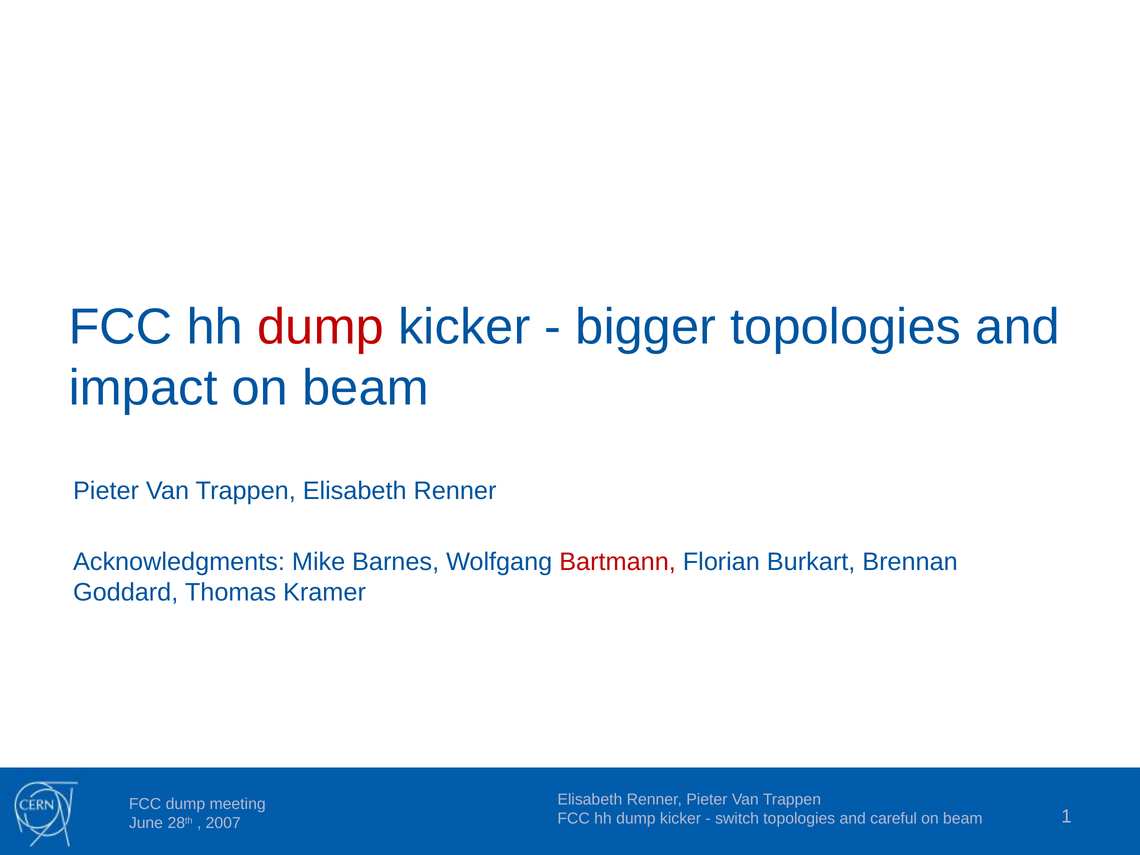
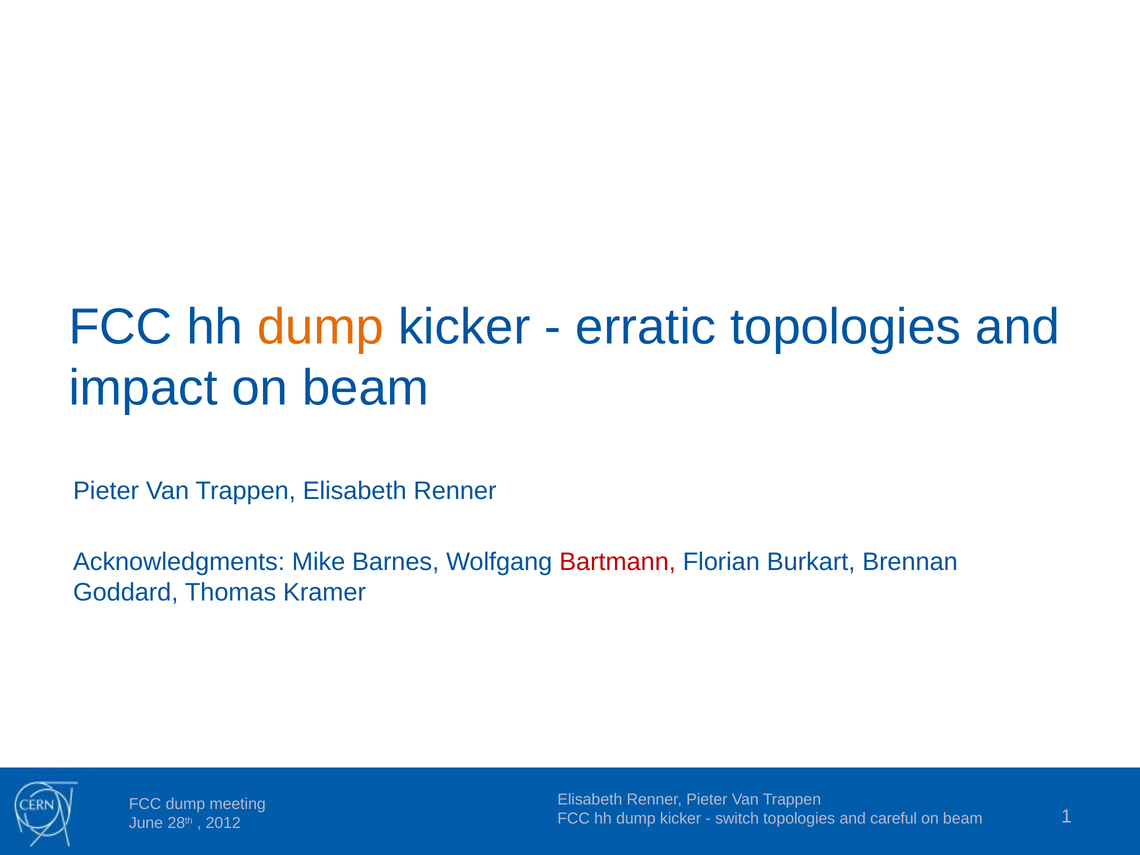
dump colour: red -> orange (321, 327)
bigger: bigger -> erratic (646, 327)
2007: 2007 -> 2012 (223, 823)
